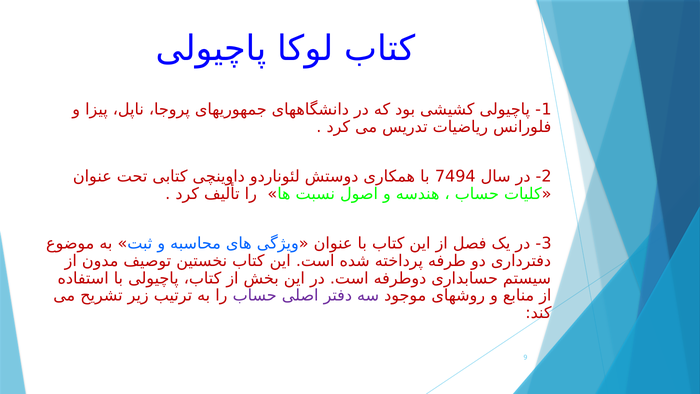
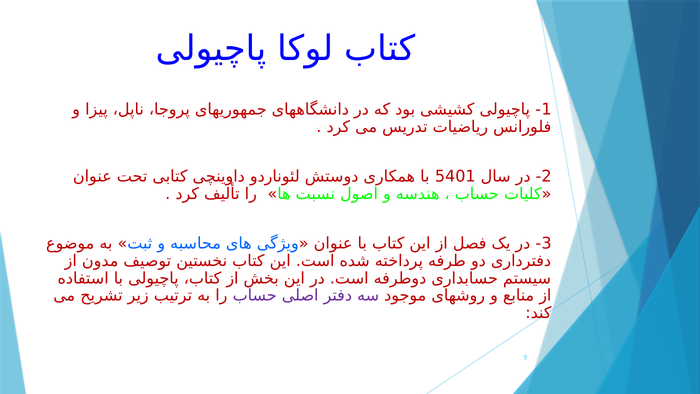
7494: 7494 -> 5401 (455, 177)
